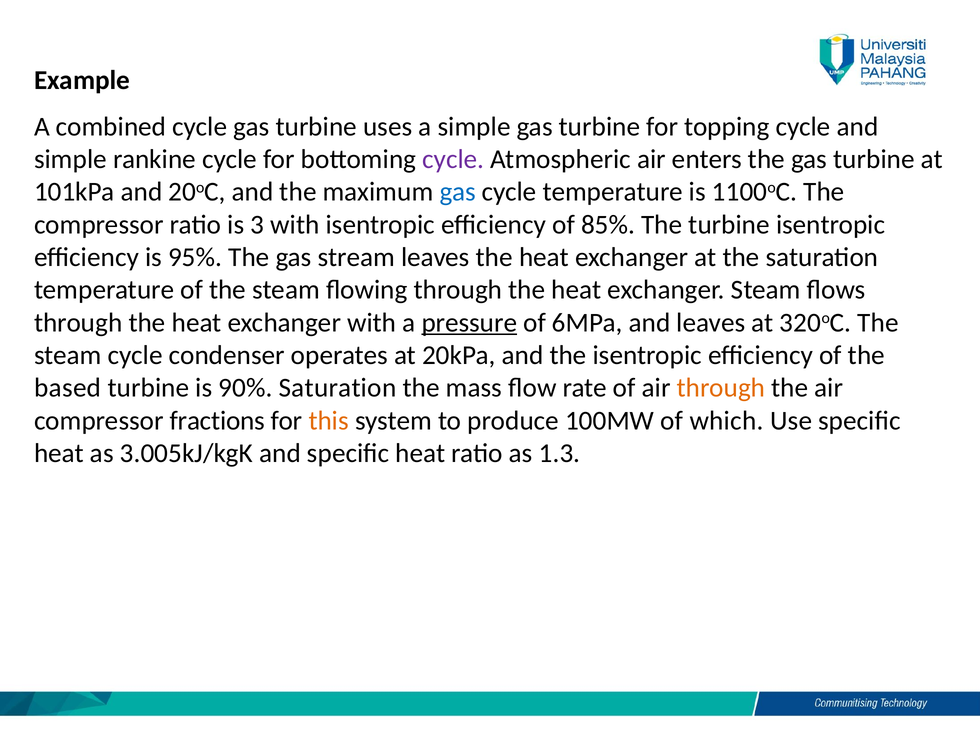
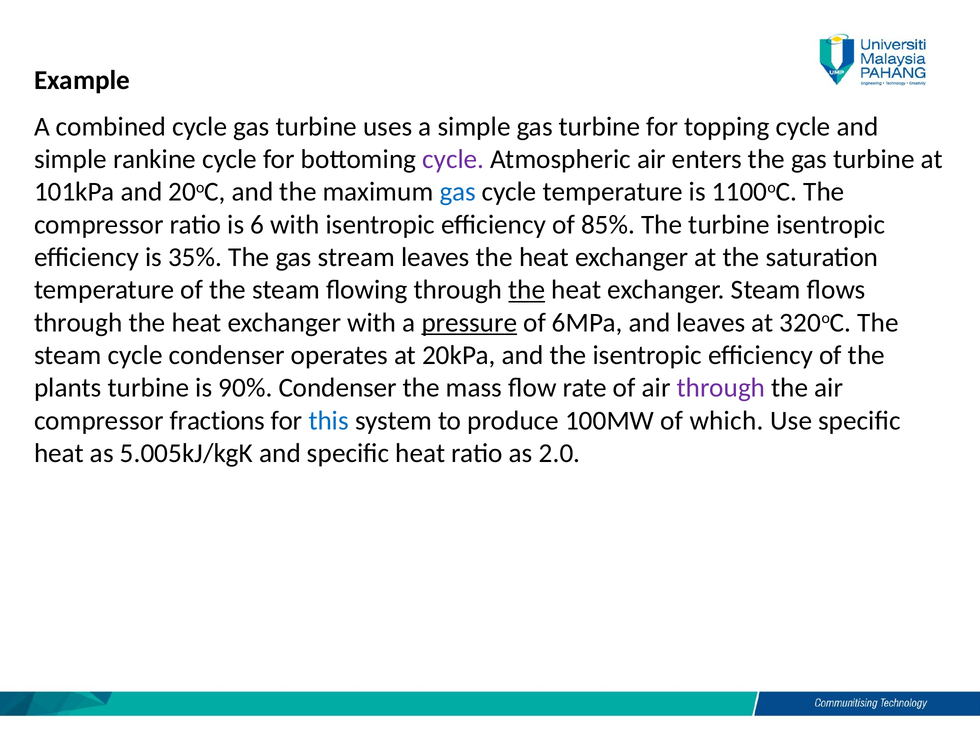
3: 3 -> 6 (257, 225)
95%: 95% -> 35% (195, 257)
the underline: none -> present (527, 290)
based: based -> plants (68, 388)
90% Saturation: Saturation -> Condenser (338, 388)
through colour: orange -> purple (721, 388)
this colour: orange -> blue (329, 421)
3.005kJ/kgK: 3.005kJ/kgK -> 5.005kJ/kgK (186, 453)
1.3: 1.3 -> 2.0 (559, 453)
